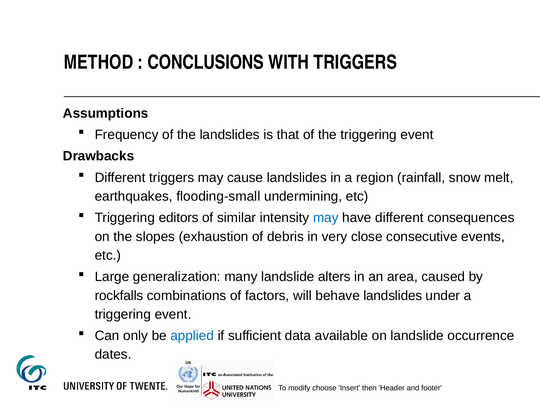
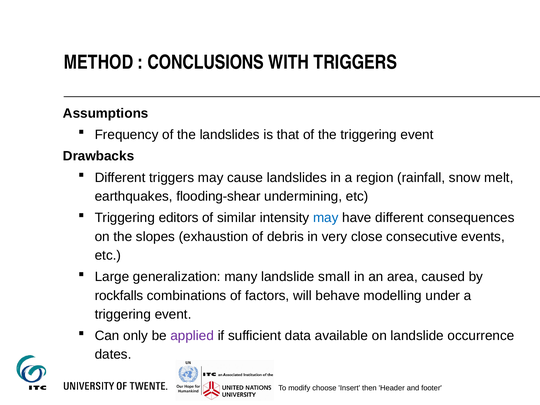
flooding-small: flooding-small -> flooding-shear (218, 196)
alters: alters -> small (334, 277)
behave landslides: landslides -> modelling (393, 296)
applied colour: blue -> purple (192, 336)
